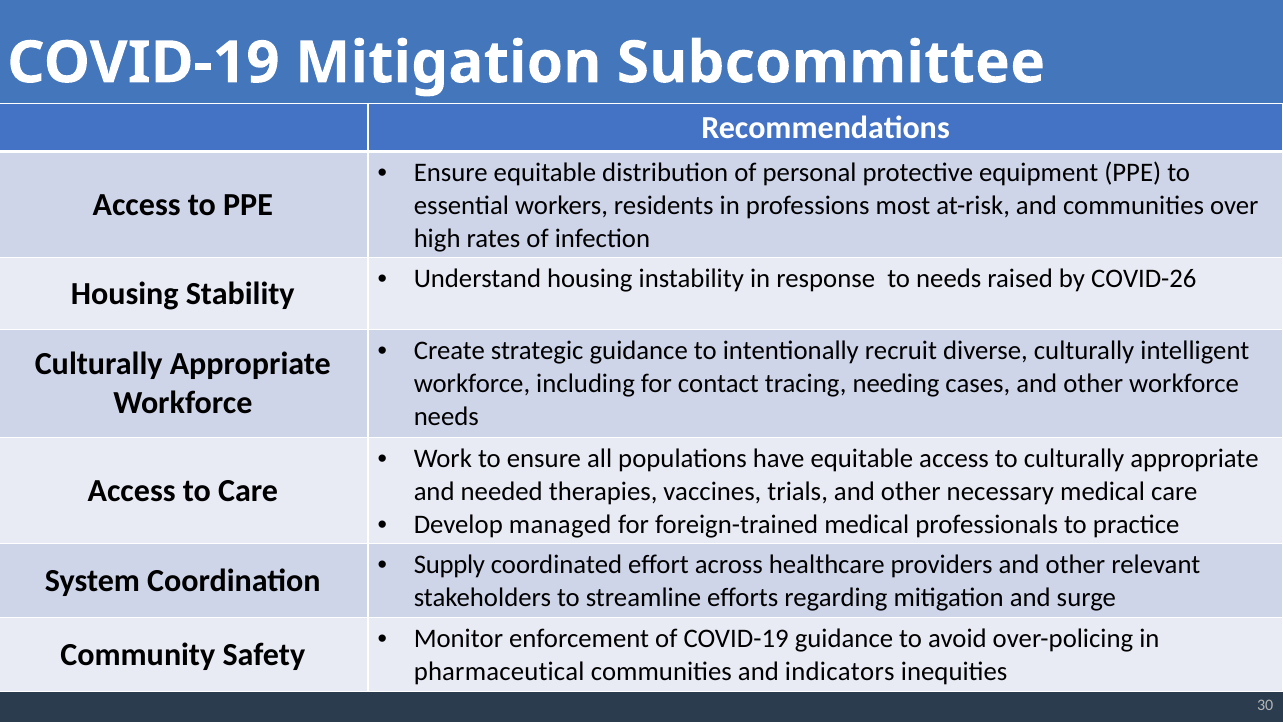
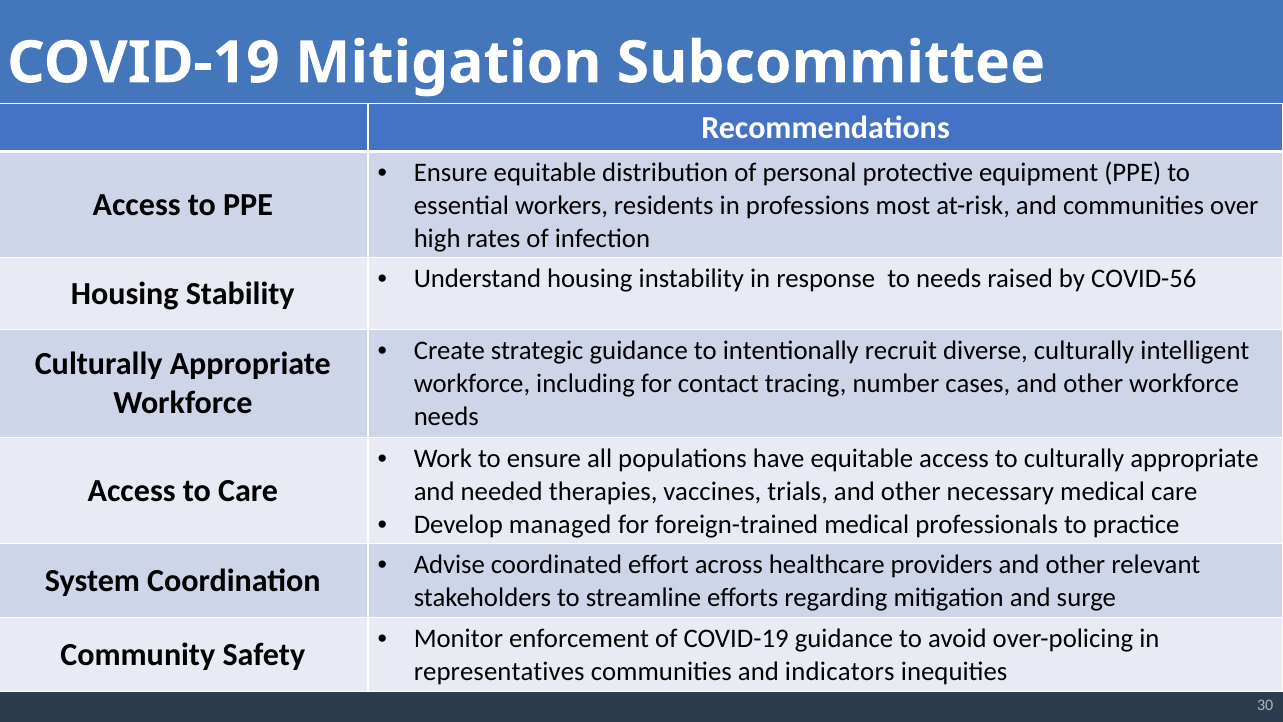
COVID-26: COVID-26 -> COVID-56 (1144, 279)
needing: needing -> number (896, 384)
Supply: Supply -> Advise (449, 565)
pharmaceutical: pharmaceutical -> representatives (499, 671)
